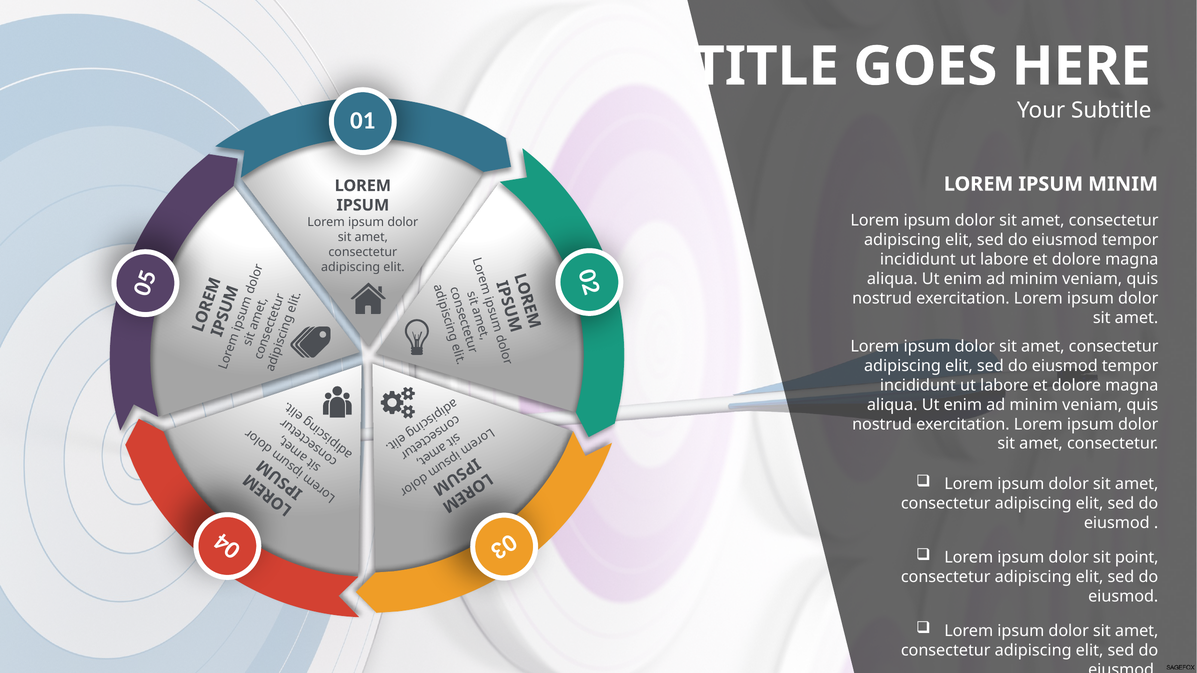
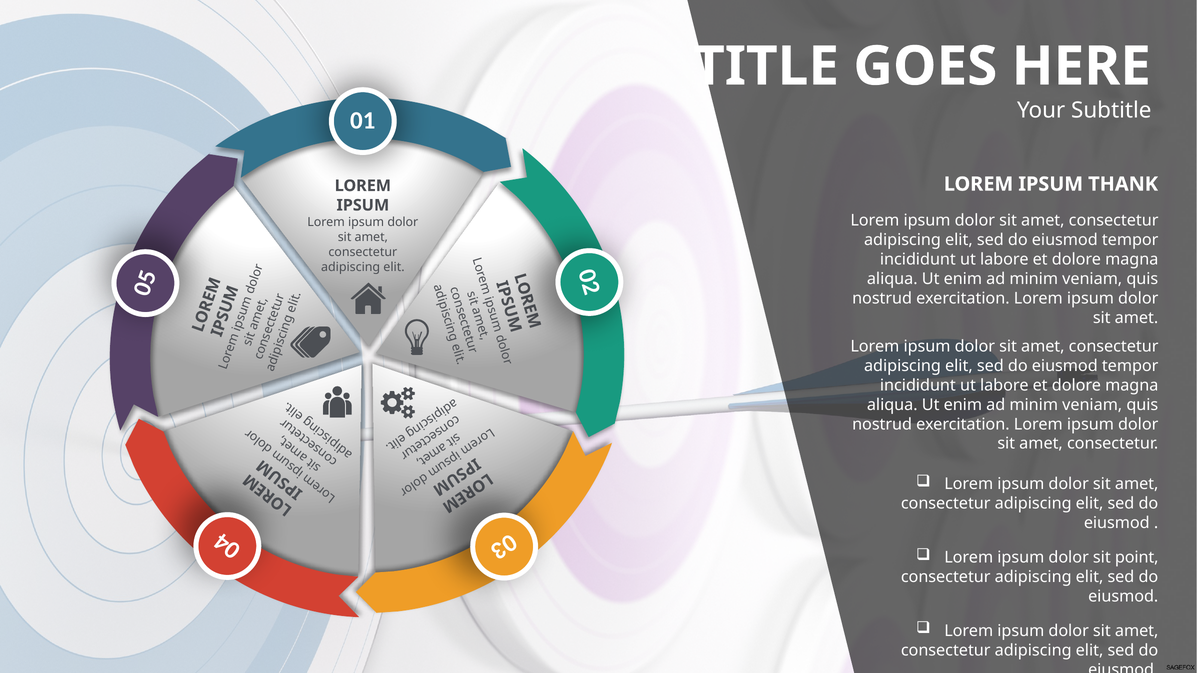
IPSUM MINIM: MINIM -> THANK (1123, 184)
